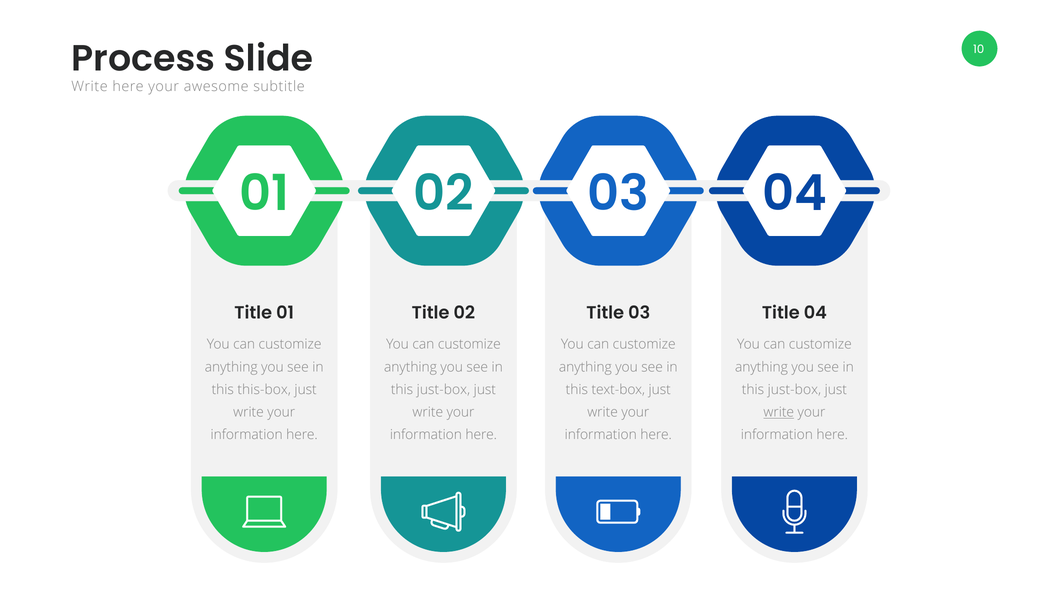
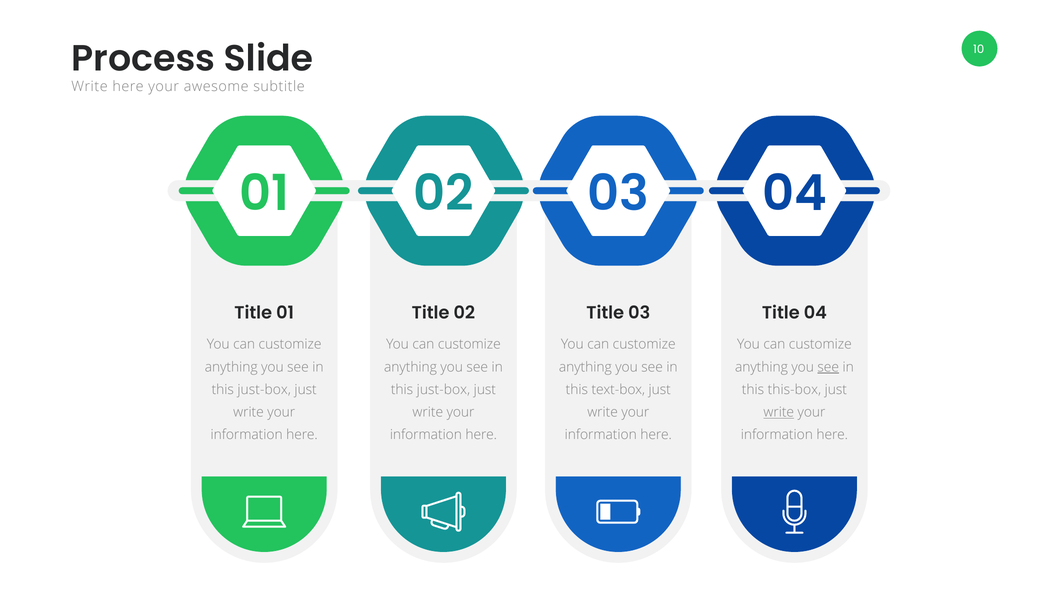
see underline: none -> present (828, 367)
this-box: this-box -> just-box (264, 389)
just-box: just-box -> this-box (794, 389)
